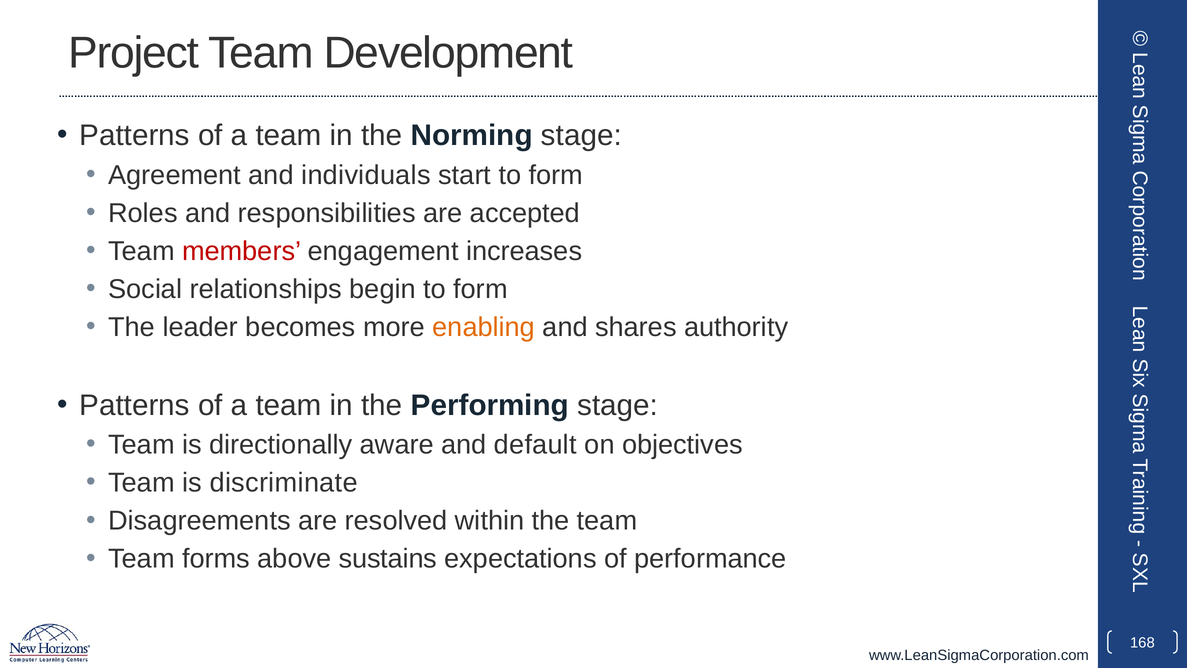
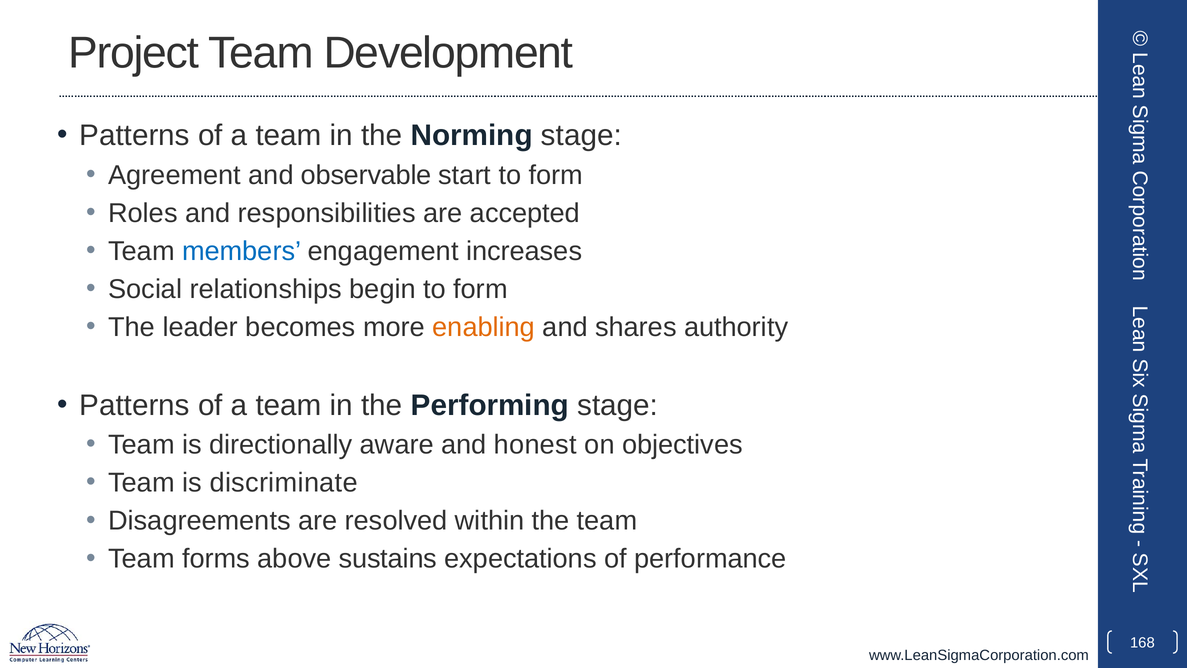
individuals: individuals -> observable (366, 175)
members colour: red -> blue (242, 251)
default: default -> honest (535, 445)
